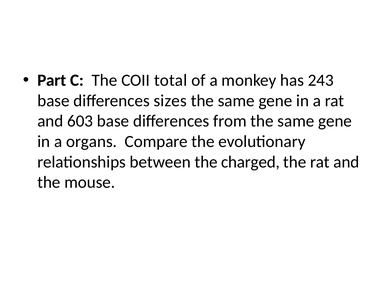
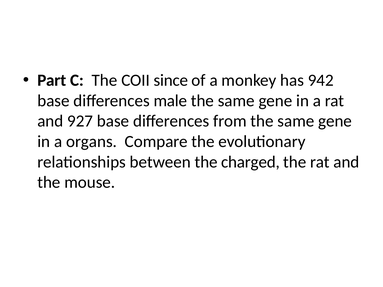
total: total -> since (171, 80)
243: 243 -> 942 (321, 80)
sizes: sizes -> male (170, 101)
603: 603 -> 927 (80, 121)
